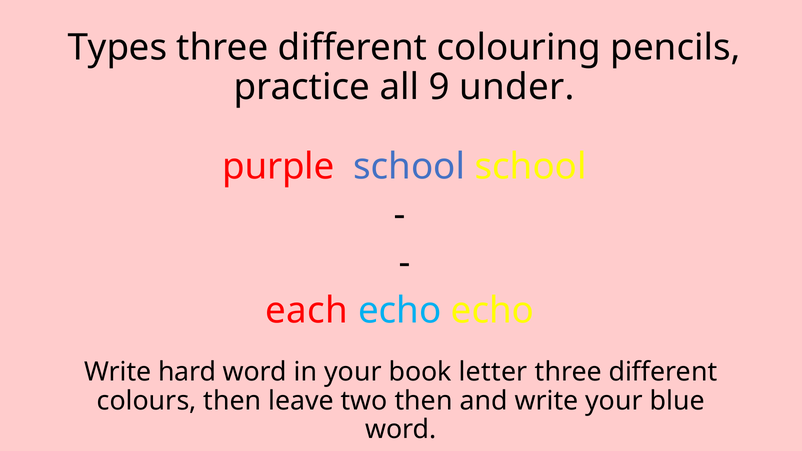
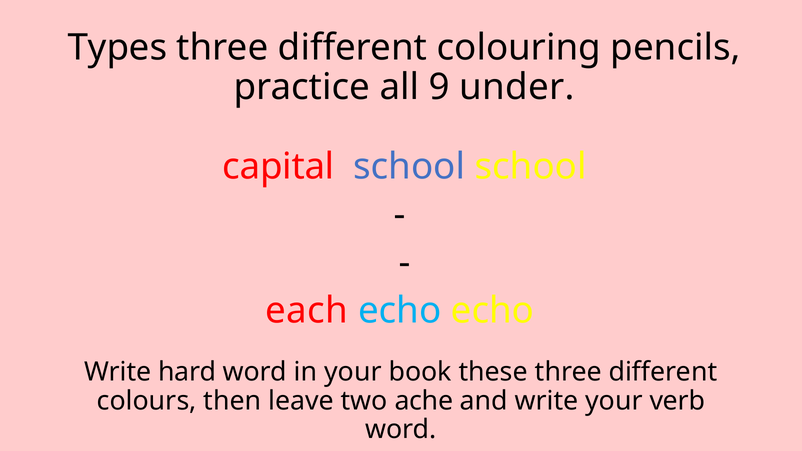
purple: purple -> capital (278, 166)
letter: letter -> these (493, 372)
two then: then -> ache (424, 401)
blue: blue -> verb (677, 401)
